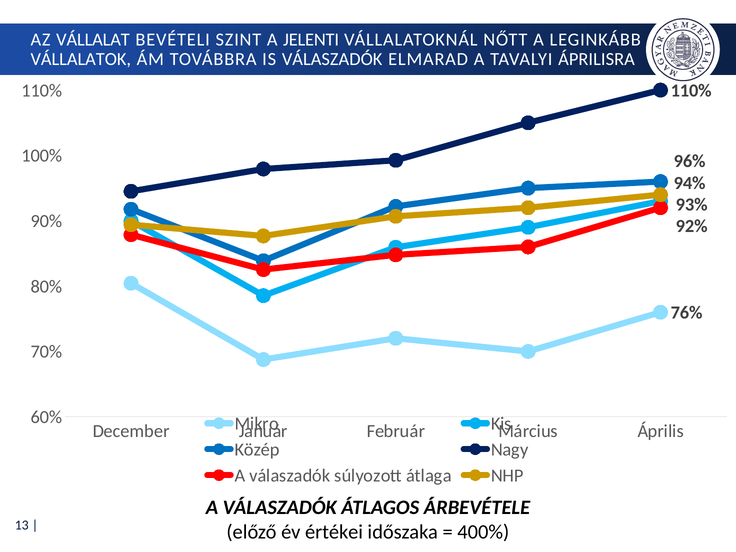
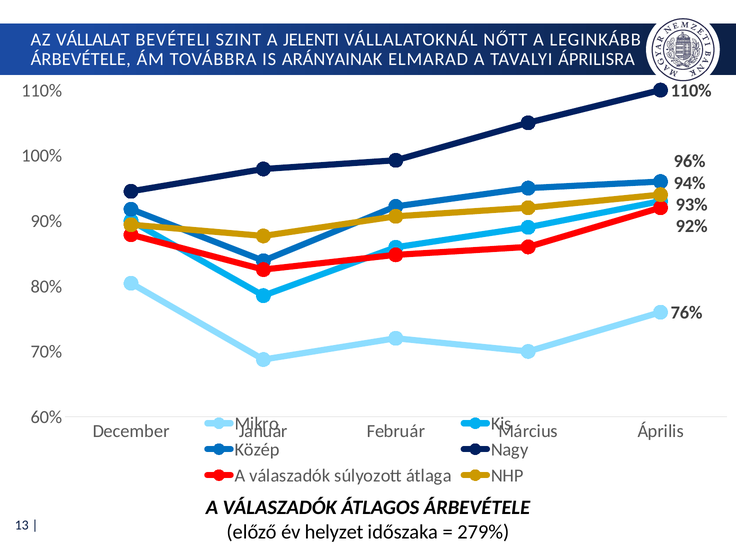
VÁLLALATOK: VÁLLALATOK -> ÁRBEVÉTELE (81, 59)
IS VÁLASZADÓK: VÁLASZADÓK -> ARÁNYAINAK (332, 59)
értékei: értékei -> helyzet (334, 532)
400%: 400% -> 279% (483, 532)
